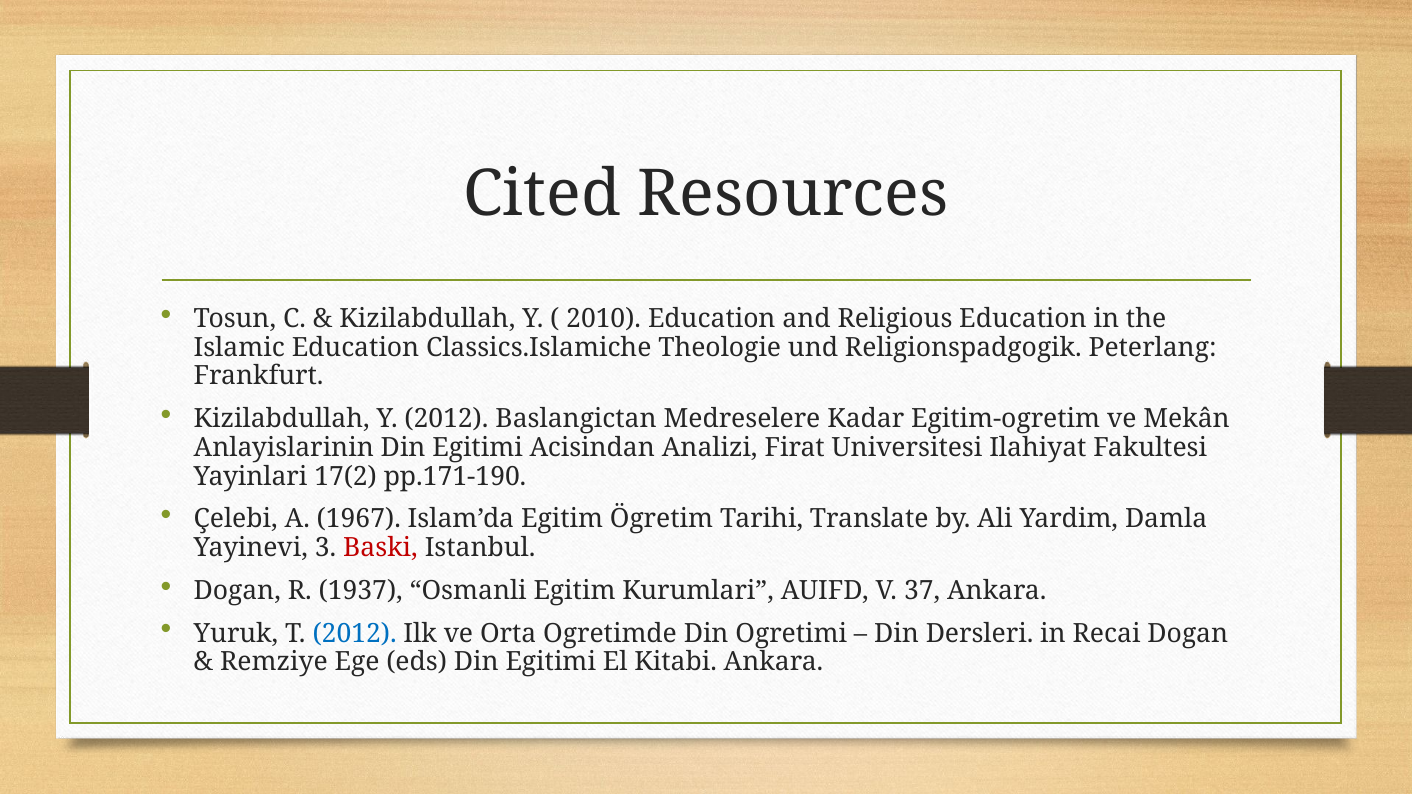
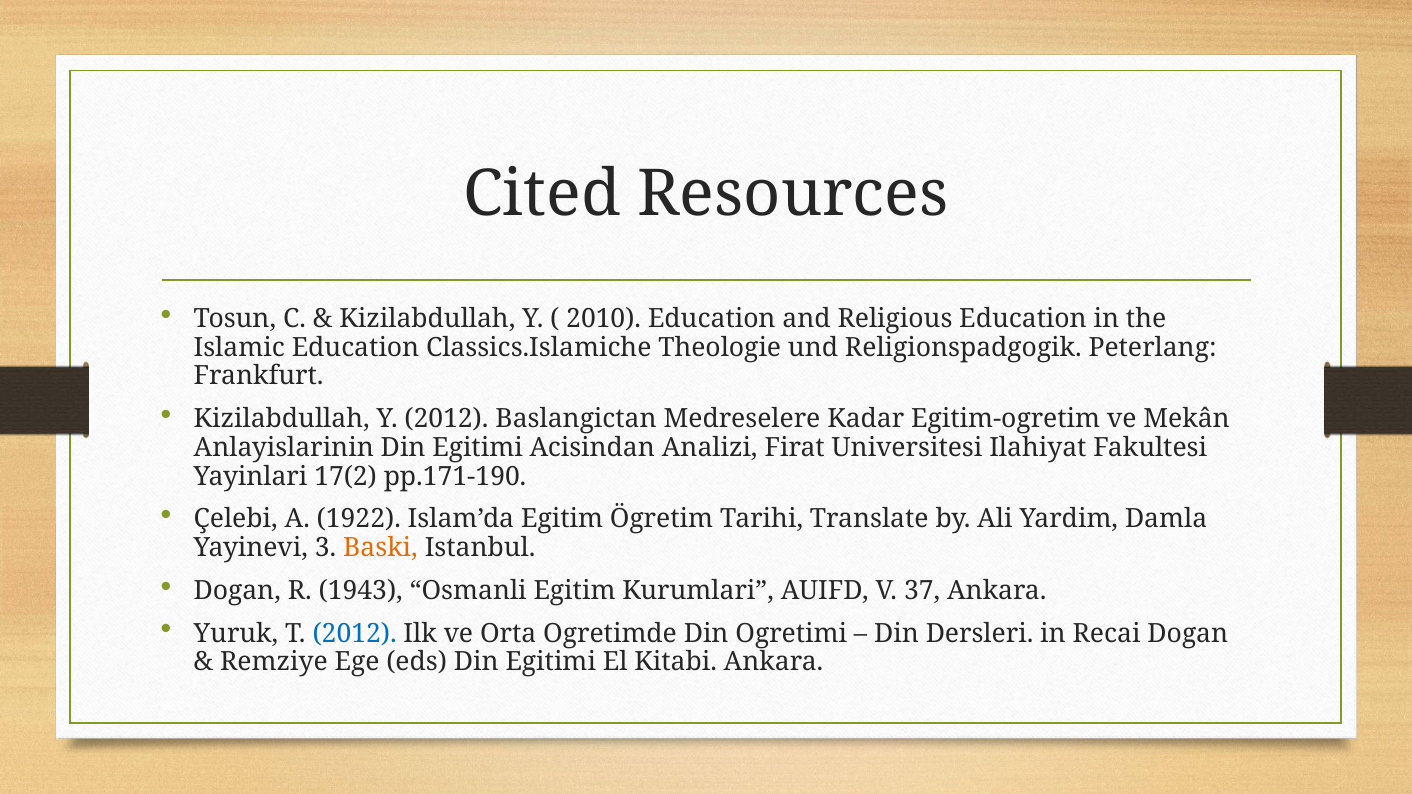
1967: 1967 -> 1922 (359, 519)
Baski colour: red -> orange (380, 548)
1937: 1937 -> 1943 (361, 591)
